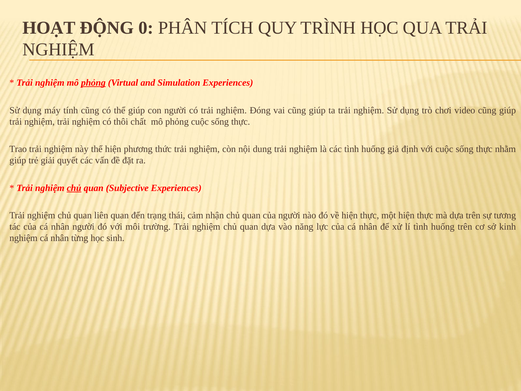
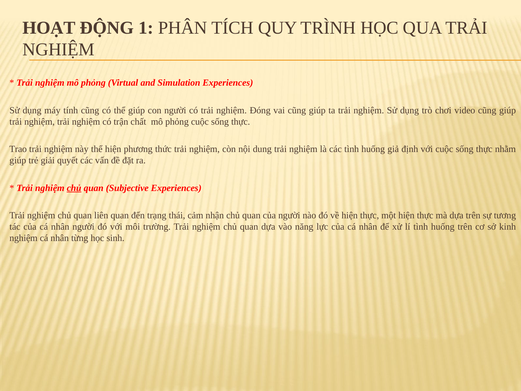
0: 0 -> 1 (146, 28)
phỏng underline: present -> none (93, 83)
thôi: thôi -> trận (121, 121)
